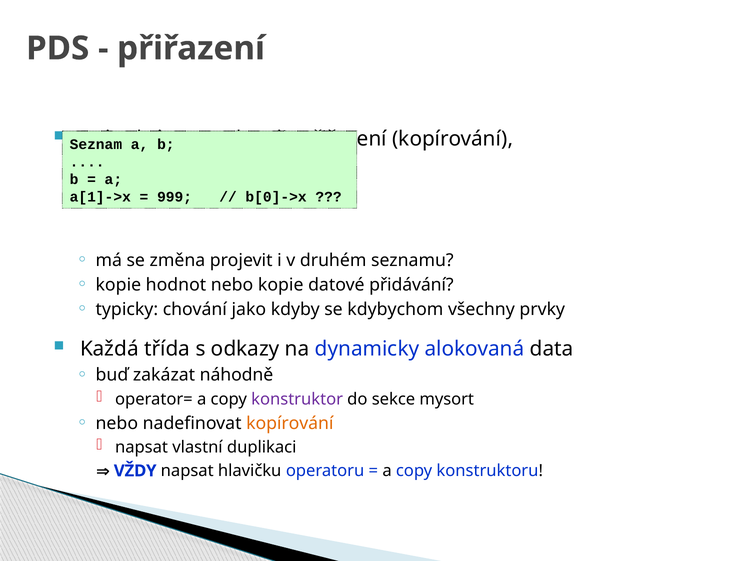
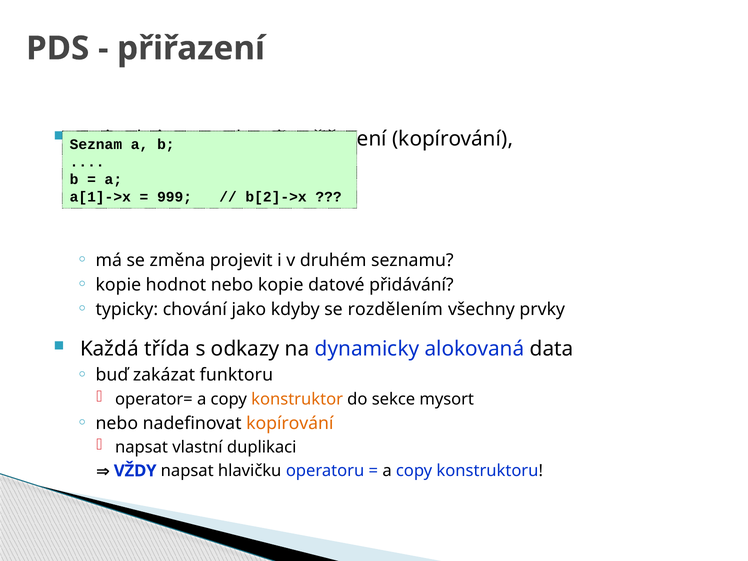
b[0]->x: b[0]->x -> b[2]->x (276, 197)
kdybychom: kdybychom -> rozdělením (395, 309)
náhodně: náhodně -> funktoru (236, 375)
konstruktor colour: purple -> orange (297, 399)
